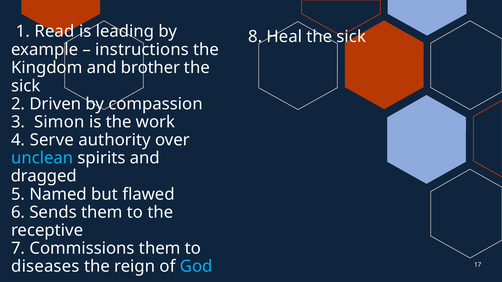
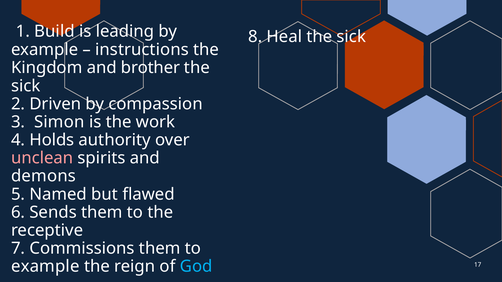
Read: Read -> Build (55, 31)
Serve: Serve -> Holds (52, 140)
unclean colour: light blue -> pink (42, 158)
dragged: dragged -> demons (44, 176)
diseases: diseases -> example (45, 267)
